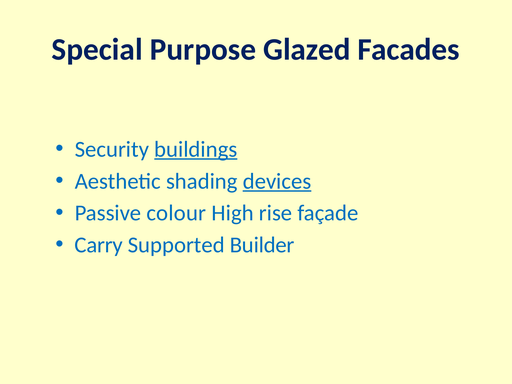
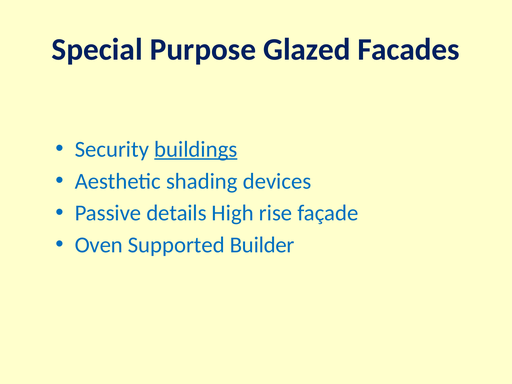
devices underline: present -> none (277, 181)
colour: colour -> details (177, 213)
Carry: Carry -> Oven (99, 245)
